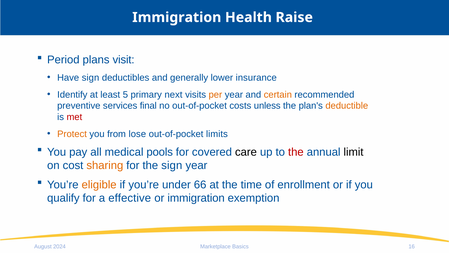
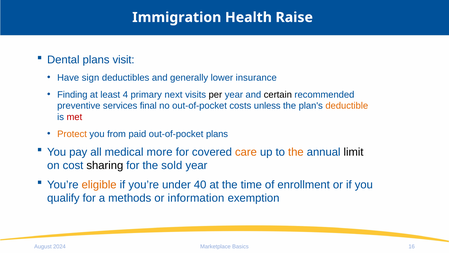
Period: Period -> Dental (63, 60)
Identify: Identify -> Finding (72, 94)
5: 5 -> 4 (125, 94)
per colour: orange -> black (215, 94)
certain colour: orange -> black (278, 94)
lose: lose -> paid (137, 134)
out-of-pocket limits: limits -> plans (217, 134)
pools: pools -> more (160, 152)
care colour: black -> orange (246, 152)
the colour: red -> orange (296, 152)
sharing colour: orange -> black (105, 165)
the sign: sign -> sold (172, 165)
66: 66 -> 40 (200, 184)
effective: effective -> methods (130, 198)
or immigration: immigration -> information (196, 198)
